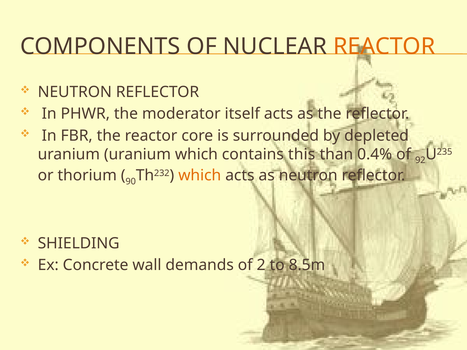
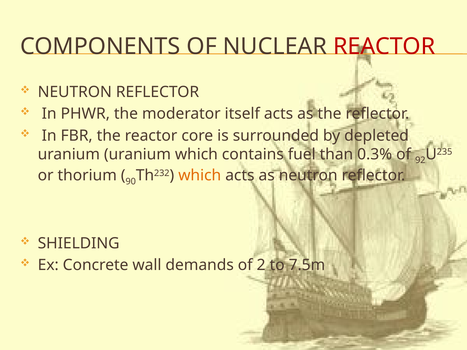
REACTOR colour: orange -> red (384, 46)
this: this -> fuel (302, 154)
0.4%: 0.4% -> 0.3% (375, 154)
8.5m: 8.5m -> 7.5m (307, 265)
